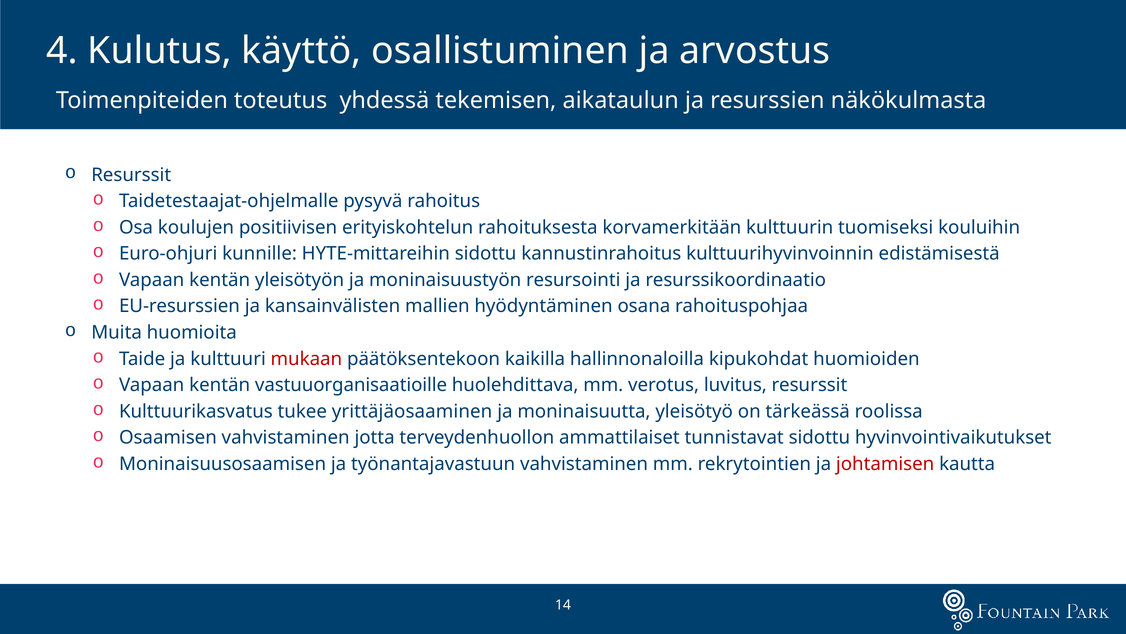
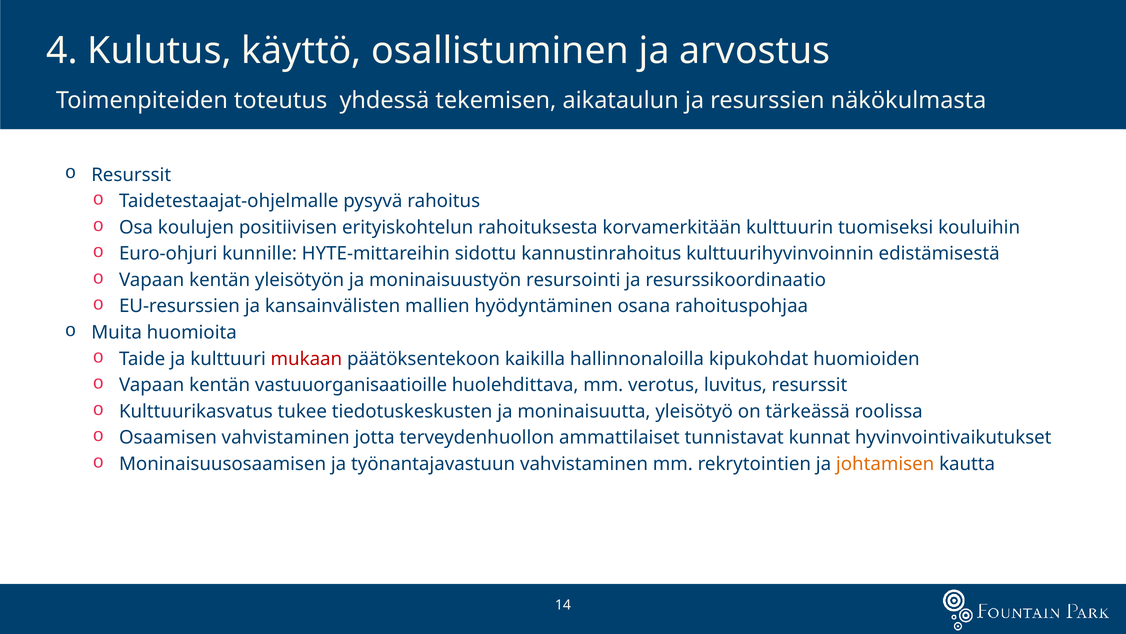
yrittäjäosaaminen: yrittäjäosaaminen -> tiedotuskeskusten (412, 411)
tunnistavat sidottu: sidottu -> kunnat (819, 437)
johtamisen colour: red -> orange (885, 464)
